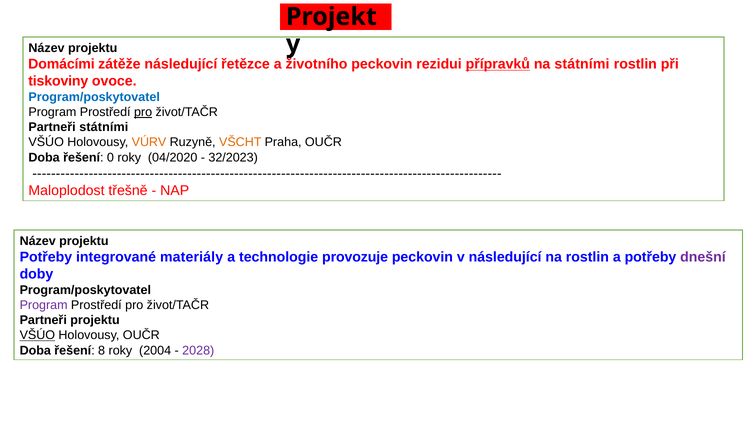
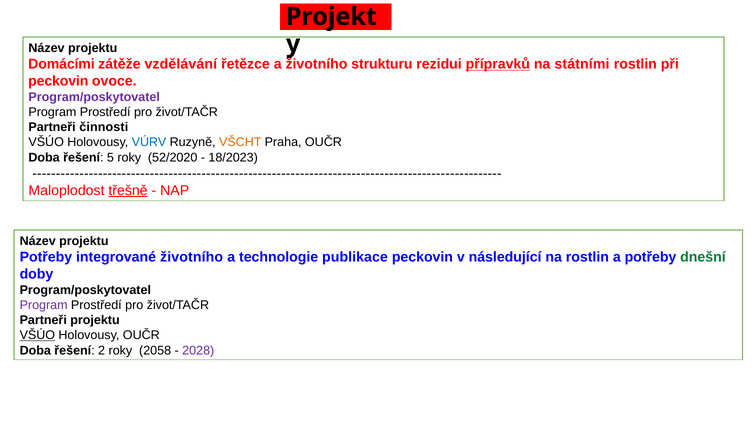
zátěže následující: následující -> vzdělávání (181, 64)
životního peckovin: peckovin -> strukturu (382, 64)
tiskoviny: tiskoviny -> peckovin (58, 81)
Program/poskytovatel colour: blue -> purple (94, 97)
pro underline: present -> none (143, 112)
Partneři státními: státními -> činnosti (104, 127)
VÚRV colour: orange -> blue (149, 142)
0: 0 -> 5 (110, 157)
04/2020: 04/2020 -> 52/2020 (173, 157)
32/2023: 32/2023 -> 18/2023 (233, 157)
třešně underline: none -> present (128, 190)
integrované materiály: materiály -> životního (192, 257)
provozuje: provozuje -> publikace (355, 257)
dnešní colour: purple -> green (703, 257)
8: 8 -> 2 (102, 350)
2004: 2004 -> 2058 (155, 350)
